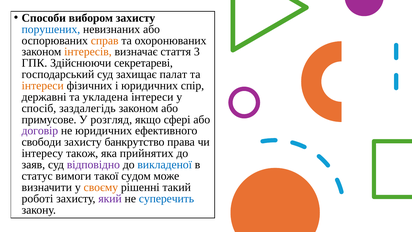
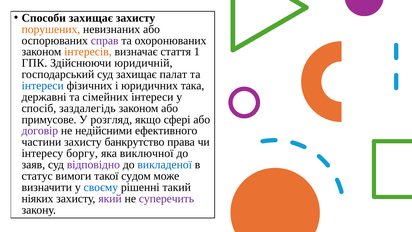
Способи вибором: вибором -> захищає (91, 18)
порушених colour: blue -> orange (51, 29)
справ colour: orange -> purple (105, 40)
3: 3 -> 1 (197, 52)
секретареві: секретареві -> юридичній (143, 63)
інтереси colour: orange -> blue (43, 86)
спір: спір -> така (193, 86)
укладена: укладена -> сімейних (105, 97)
не юридичних: юридичних -> недійсними (104, 131)
свободи: свободи -> частини (41, 142)
також: також -> боргу (82, 153)
прийнятих: прийнятих -> виключної (147, 153)
своєму colour: orange -> blue (101, 187)
роботі: роботі -> ніяких (38, 198)
суперечить colour: blue -> purple (166, 198)
